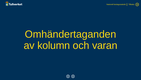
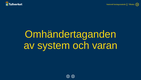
kolumn: kolumn -> system (54, 45)
